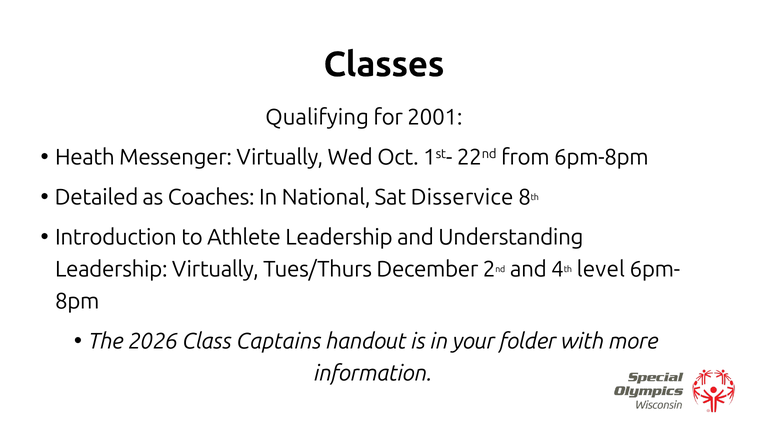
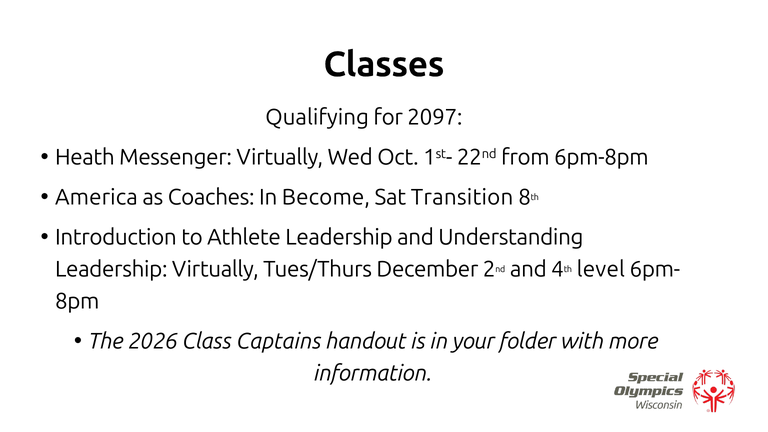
2001: 2001 -> 2097 (435, 118)
Detailed: Detailed -> America (96, 198)
National: National -> Become (326, 198)
Disservice: Disservice -> Transition (462, 198)
